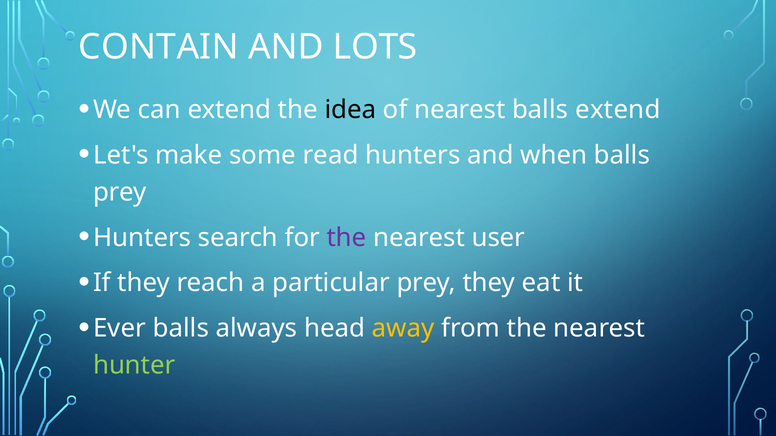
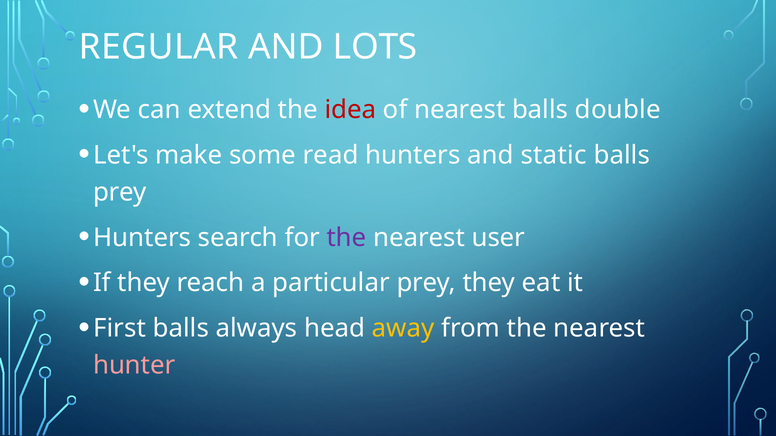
CONTAIN: CONTAIN -> REGULAR (159, 47)
idea colour: black -> red (350, 110)
balls extend: extend -> double (618, 110)
when: when -> static (554, 155)
Ever: Ever -> First (120, 329)
hunter colour: light green -> pink (134, 366)
